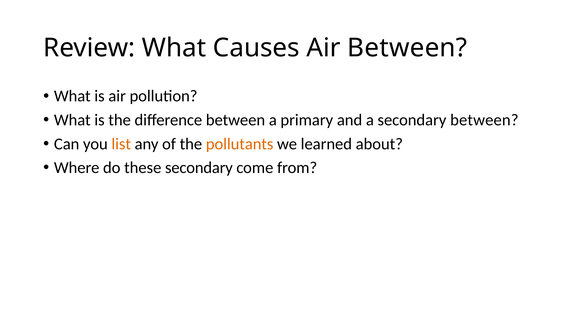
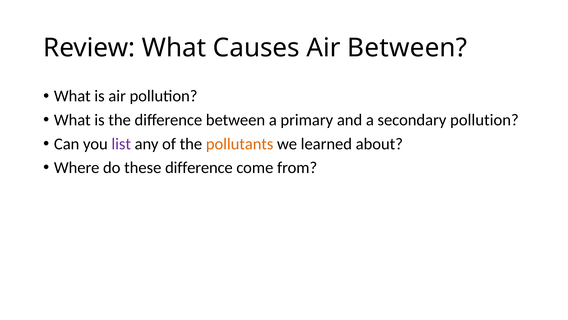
secondary between: between -> pollution (484, 120)
list colour: orange -> purple (121, 144)
these secondary: secondary -> difference (199, 167)
